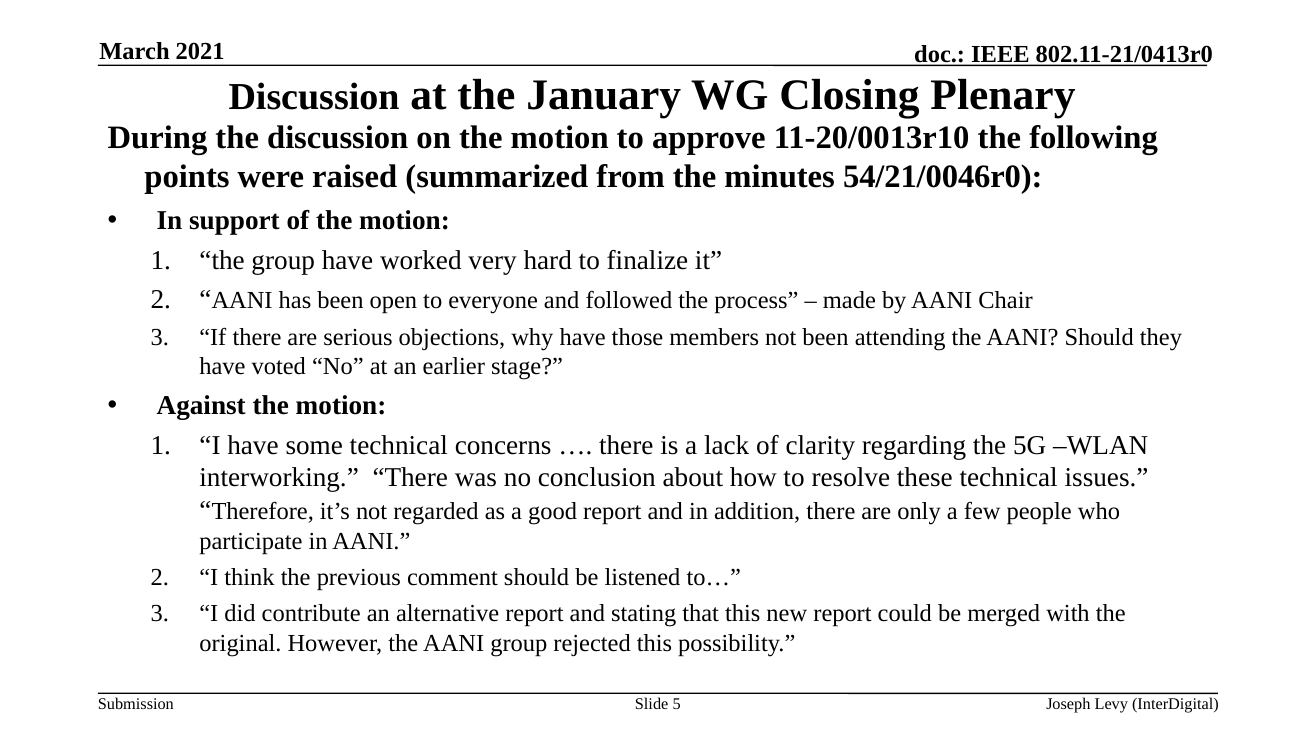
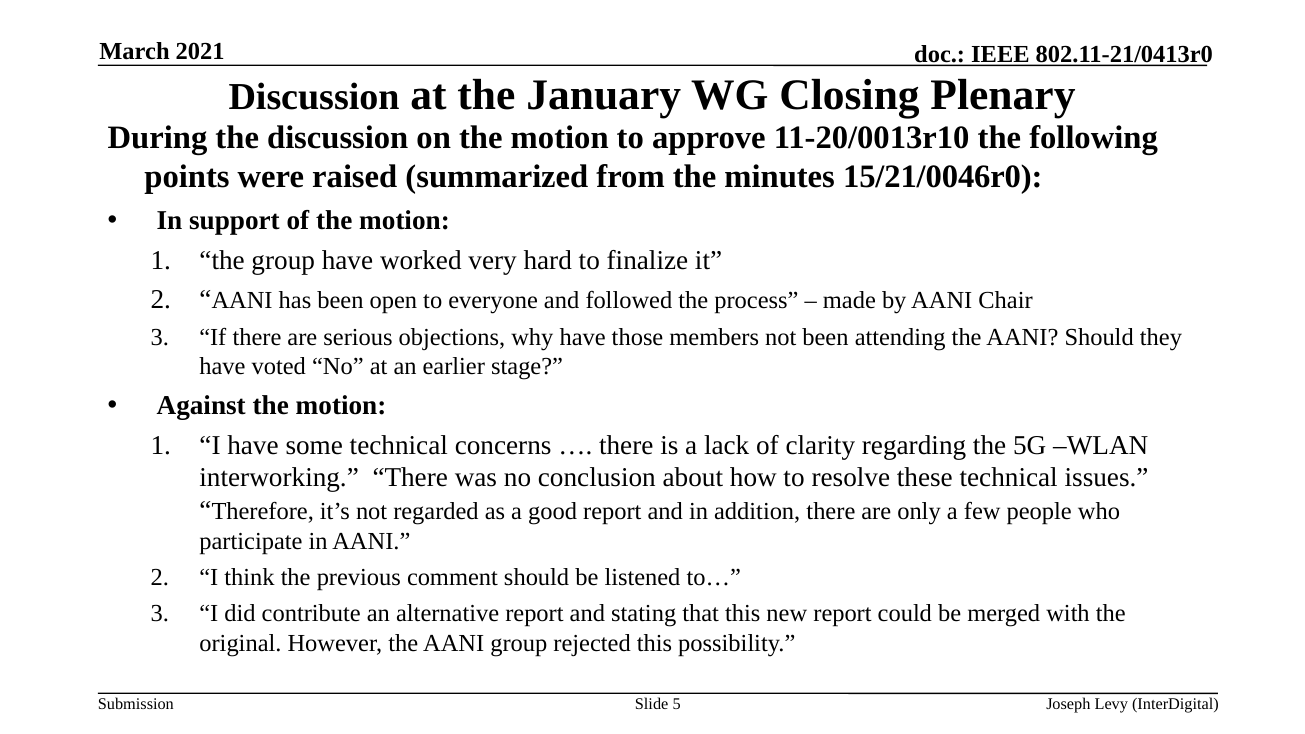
54/21/0046r0: 54/21/0046r0 -> 15/21/0046r0 (943, 177)
